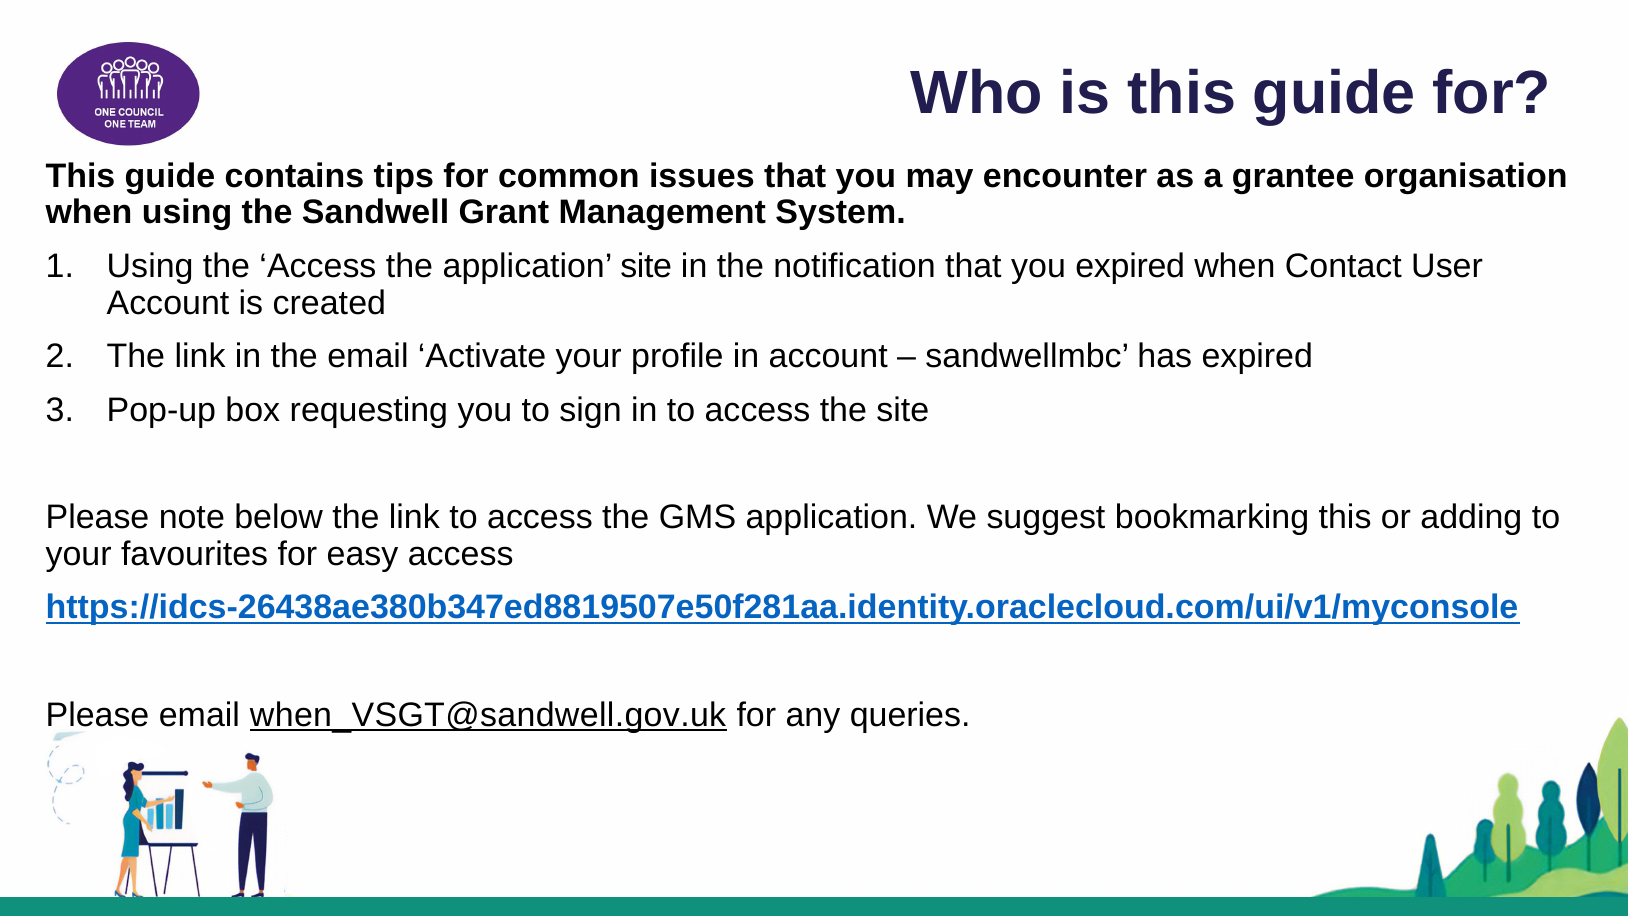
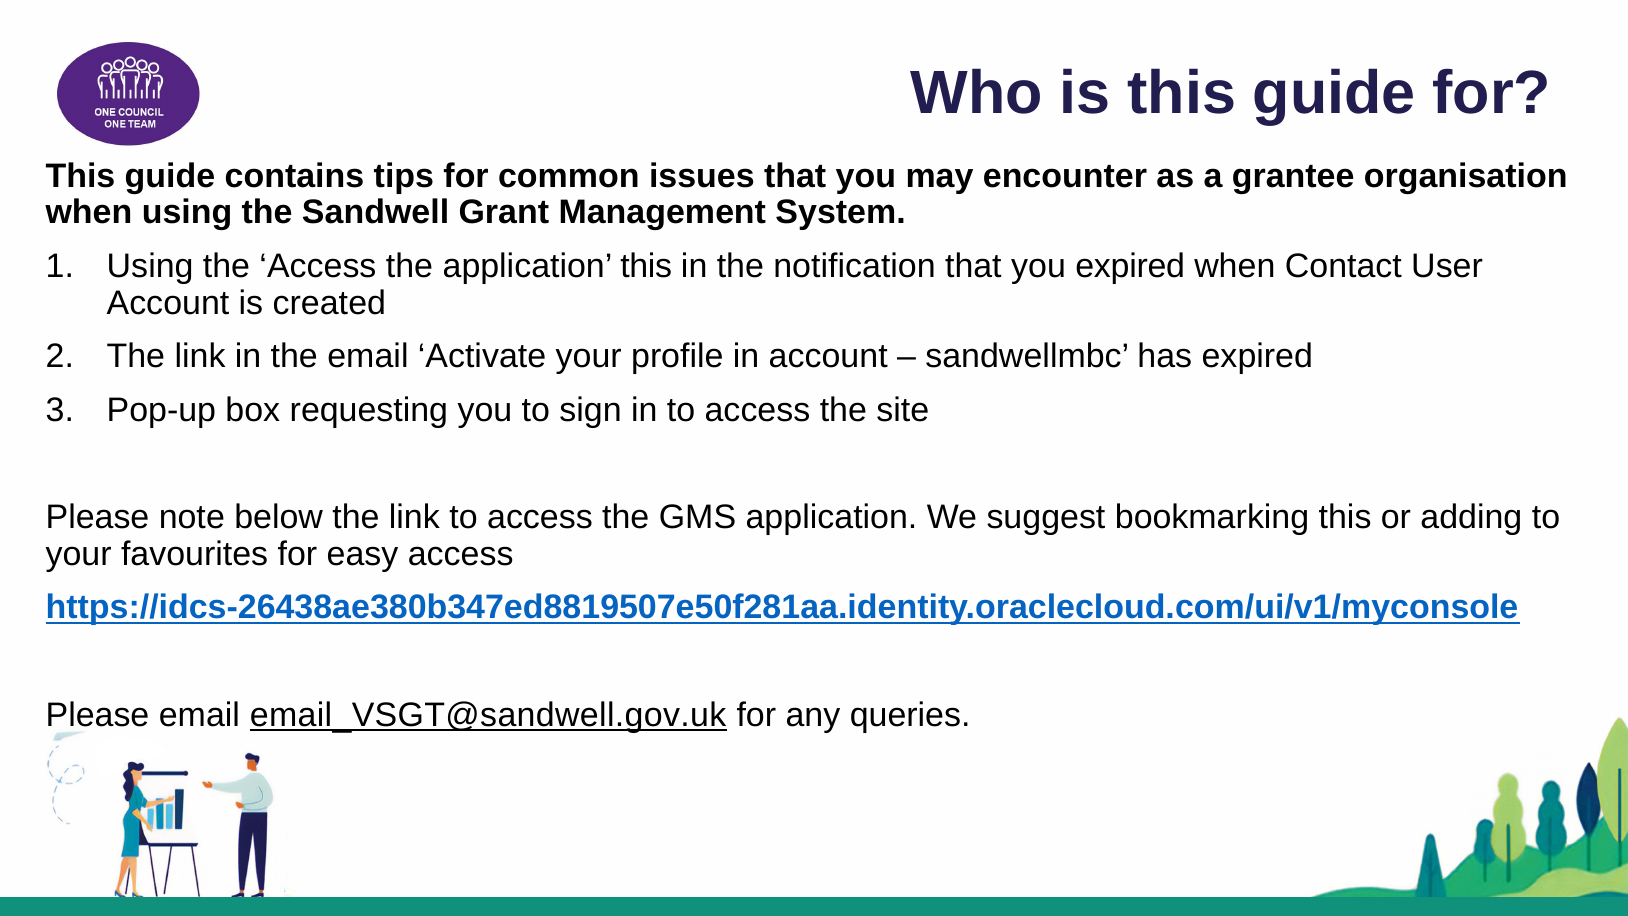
application site: site -> this (646, 266)
when_VSGT@sandwell.gov.uk: when_VSGT@sandwell.gov.uk -> email_VSGT@sandwell.gov.uk (488, 715)
